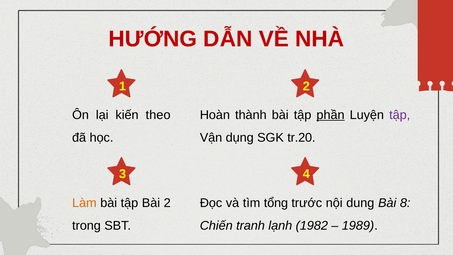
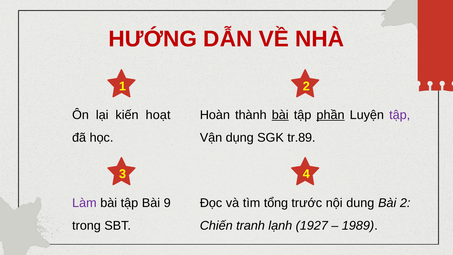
theo: theo -> hoạt (158, 115)
bài underline: none -> present (280, 115)
tr.20: tr.20 -> tr.89 (301, 138)
Làm colour: orange -> purple (84, 203)
Bài 2: 2 -> 9 (167, 203)
Bài 8: 8 -> 2 (405, 203)
1982: 1982 -> 1927 (312, 225)
